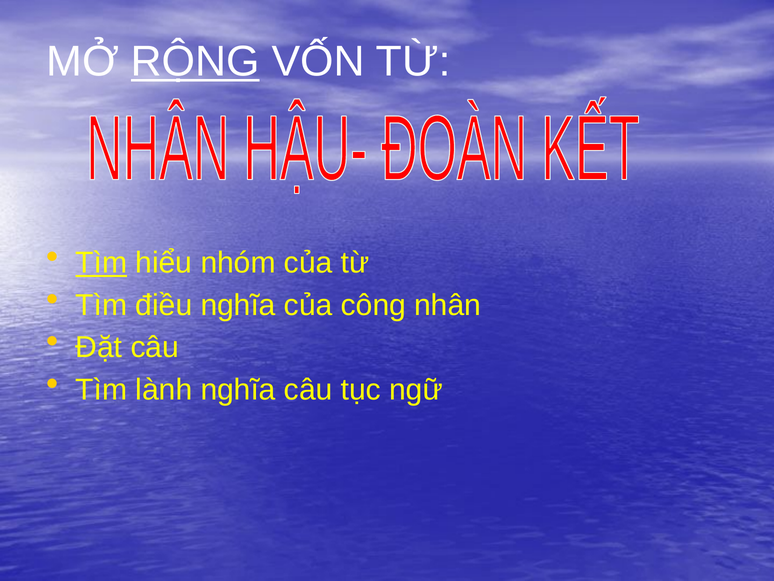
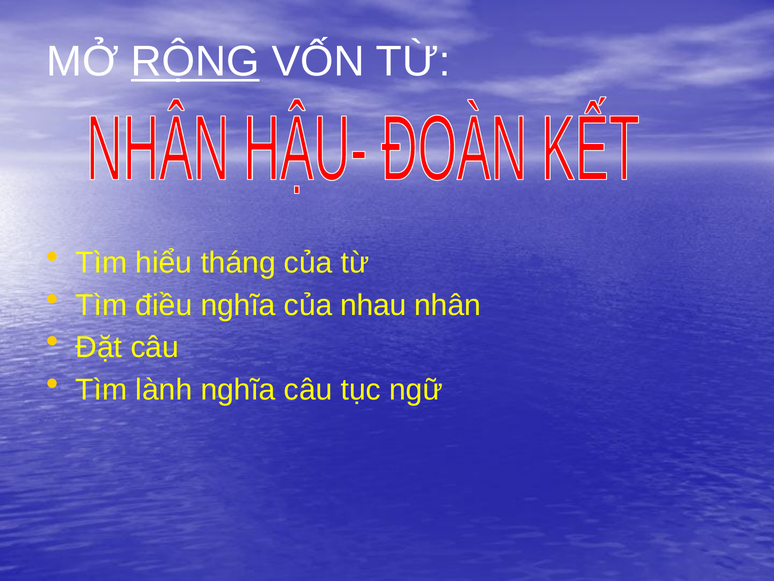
Tìm underline: present -> none (101, 263)
nhóm: nhóm -> tháng (238, 263)
công: công -> nhau (374, 305)
